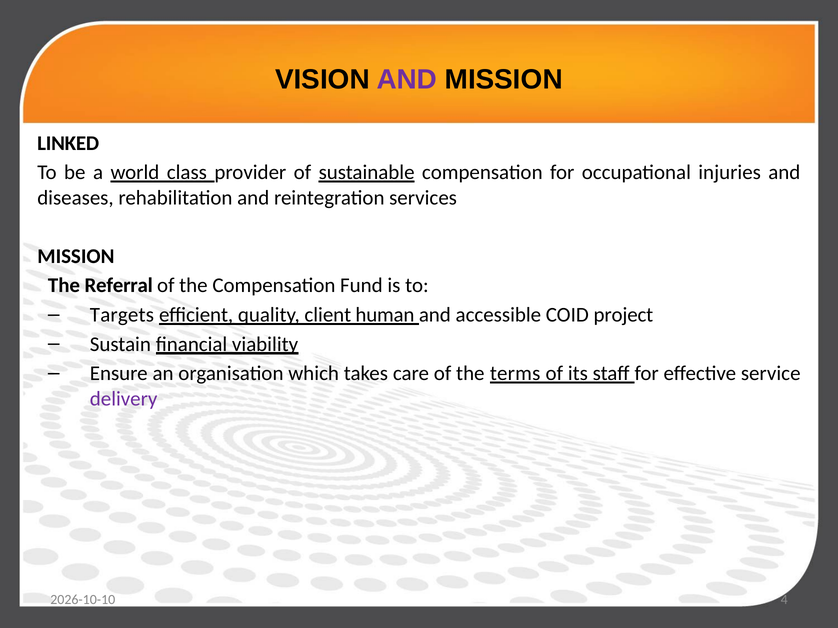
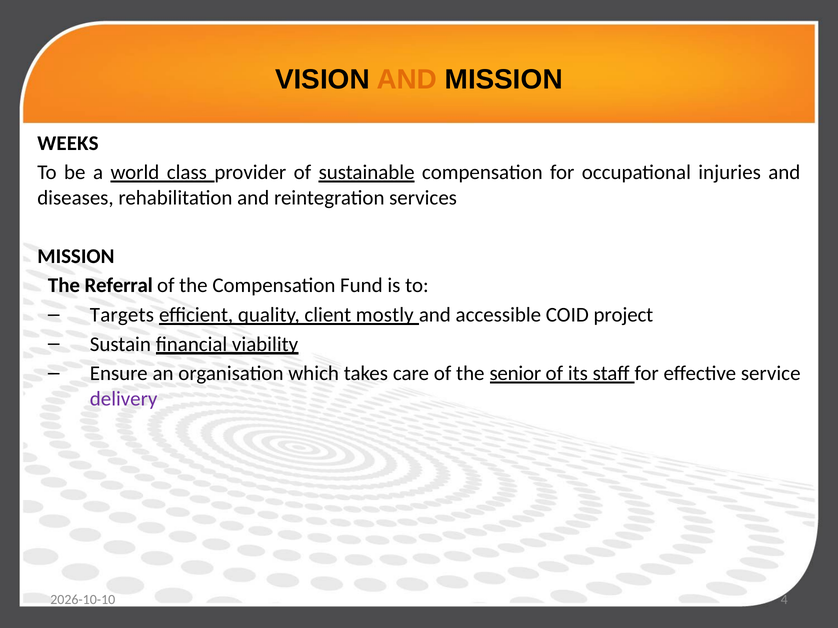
AND colour: purple -> orange (407, 79)
LINKED: LINKED -> WEEKS (68, 143)
human: human -> mostly (385, 315)
terms: terms -> senior (515, 374)
